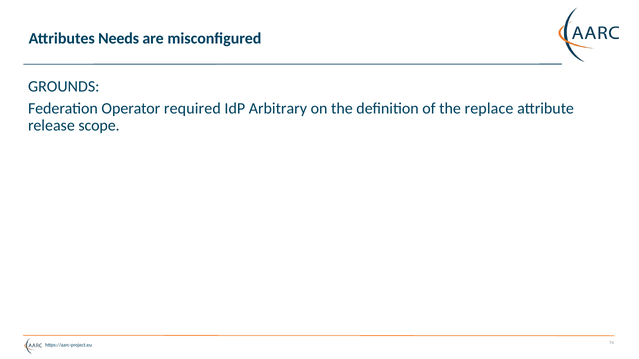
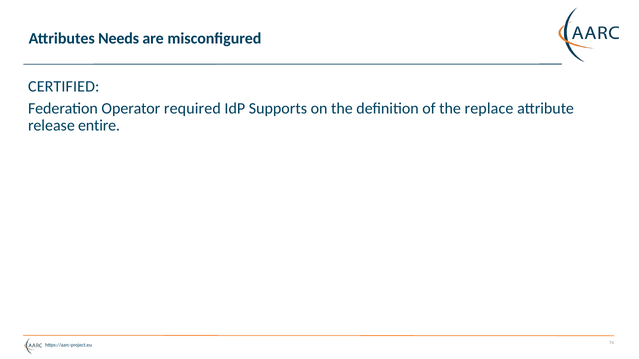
GROUNDS: GROUNDS -> CERTIFIED (64, 86)
Arbitrary: Arbitrary -> Supports (278, 109)
scope: scope -> entire (99, 126)
